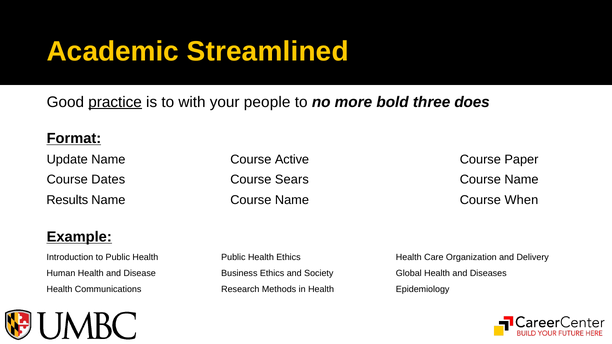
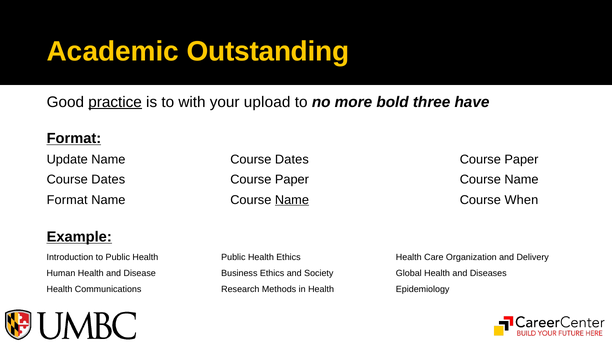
Streamlined: Streamlined -> Outstanding (268, 51)
people: people -> upload (267, 102)
does: does -> have (472, 102)
Name Course Active: Active -> Dates (292, 160)
Sears: Sears -> Paper (292, 180)
Results: Results -> Format (67, 200)
Name underline: none -> present (292, 200)
